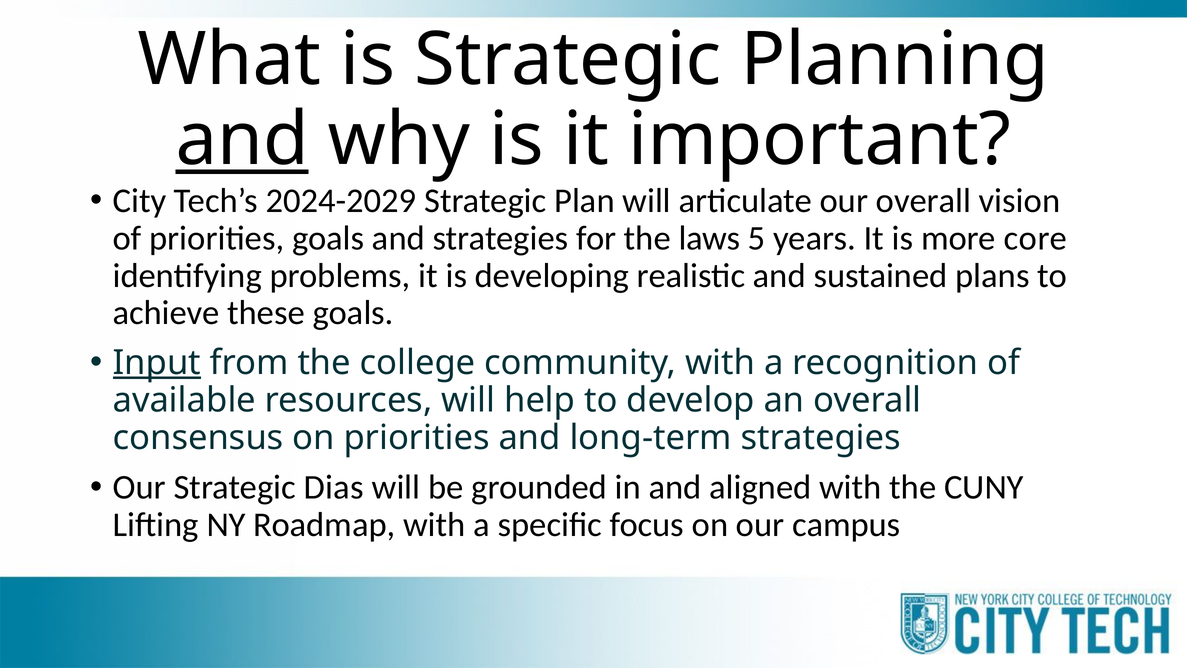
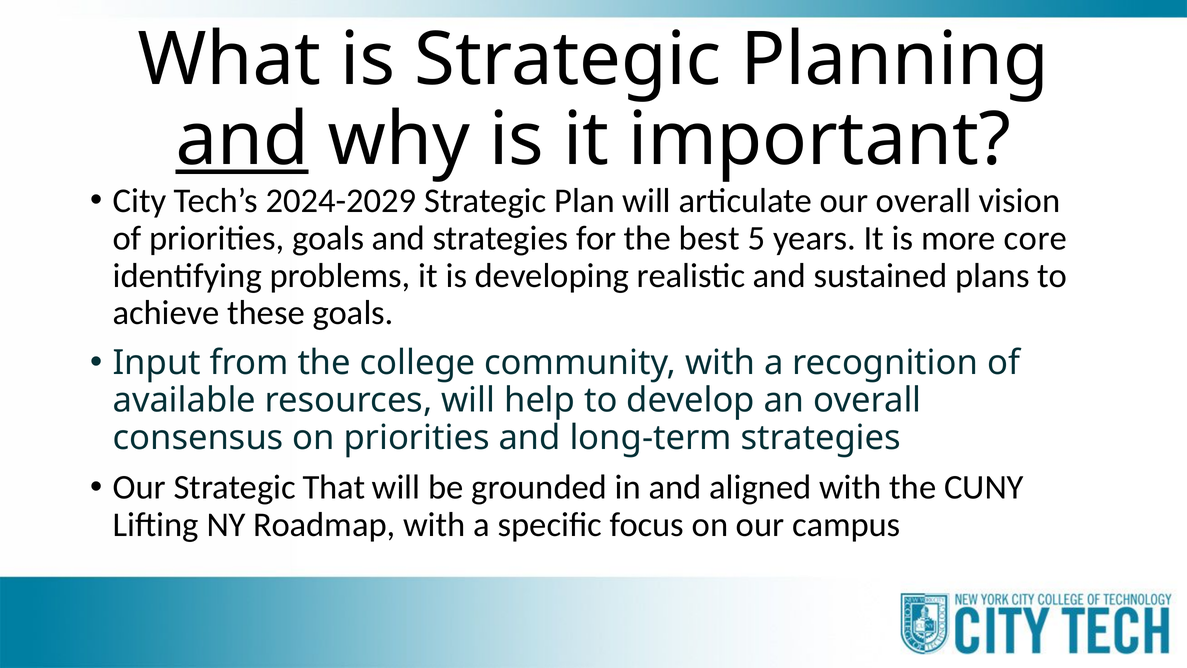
laws: laws -> best (709, 238)
Input underline: present -> none (157, 363)
Dias: Dias -> That (334, 487)
